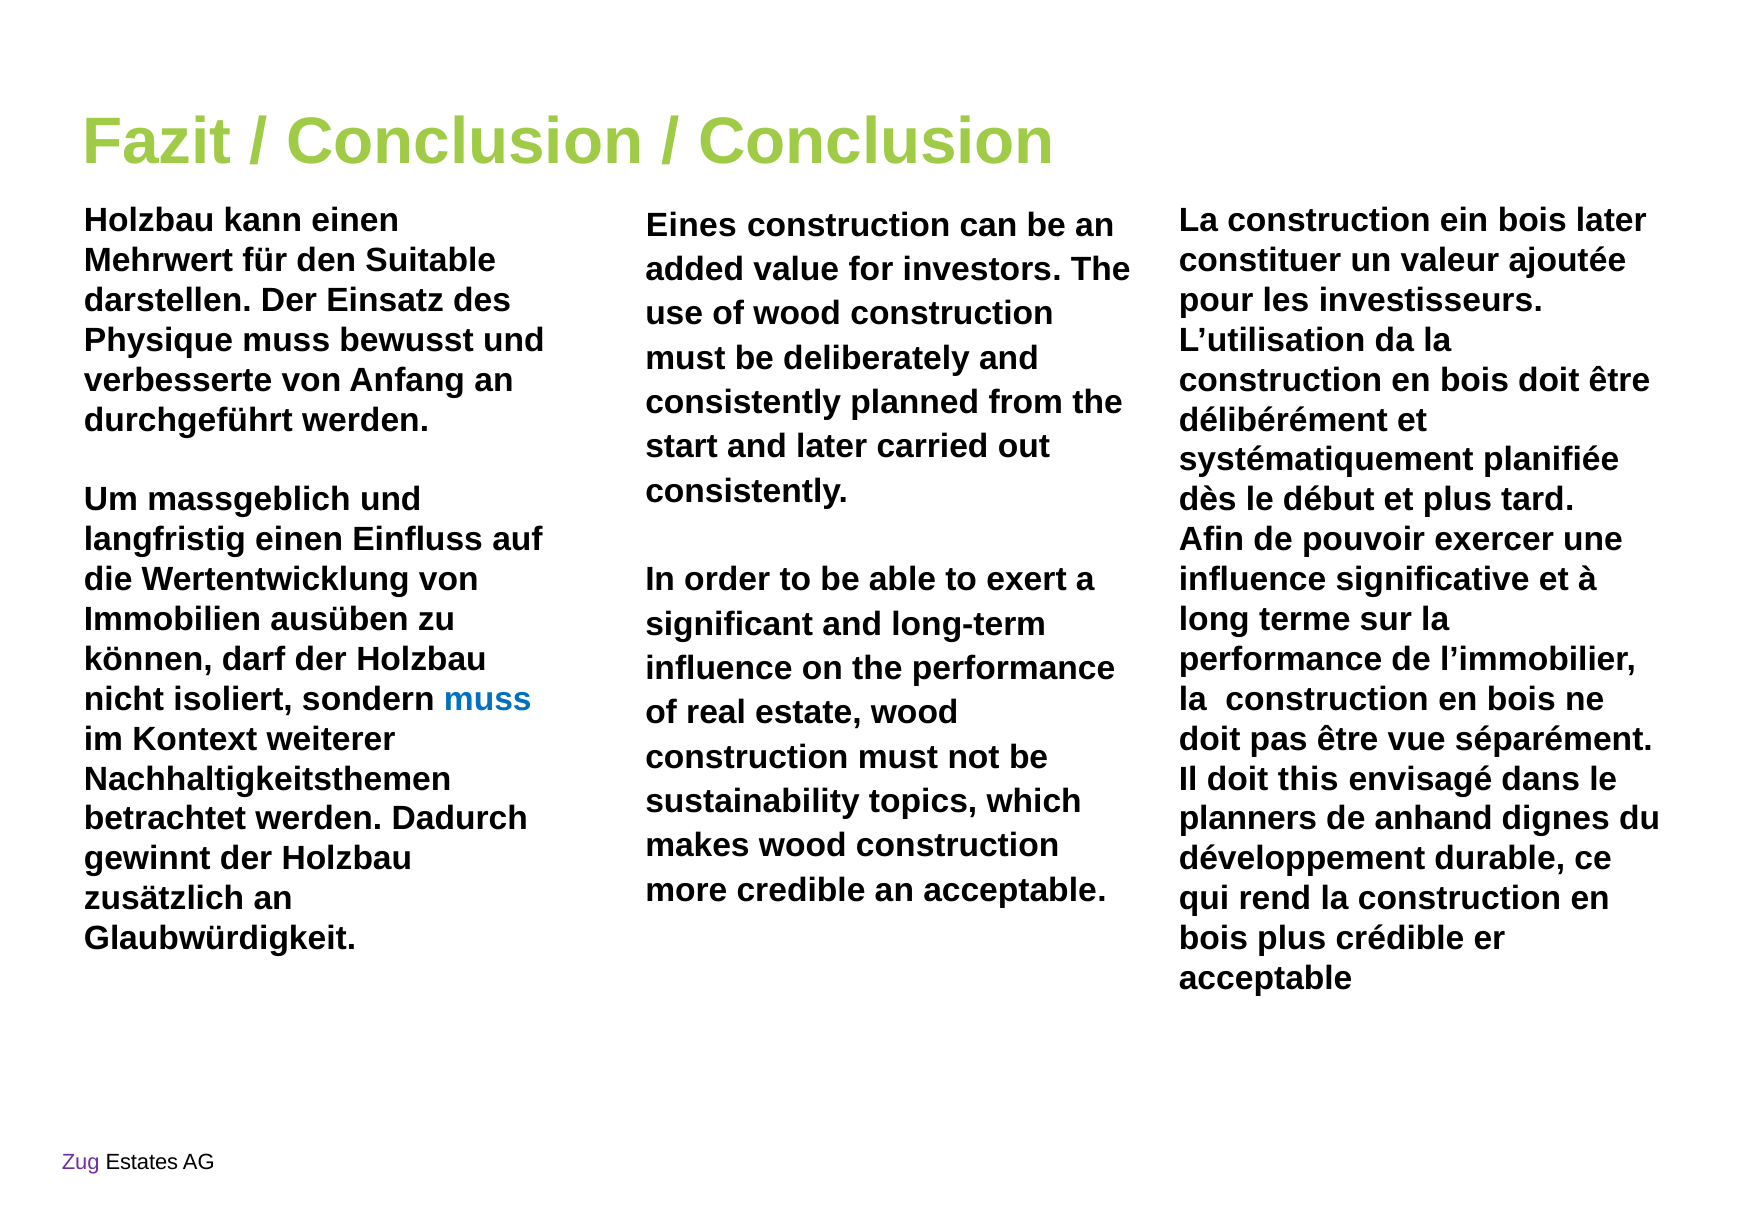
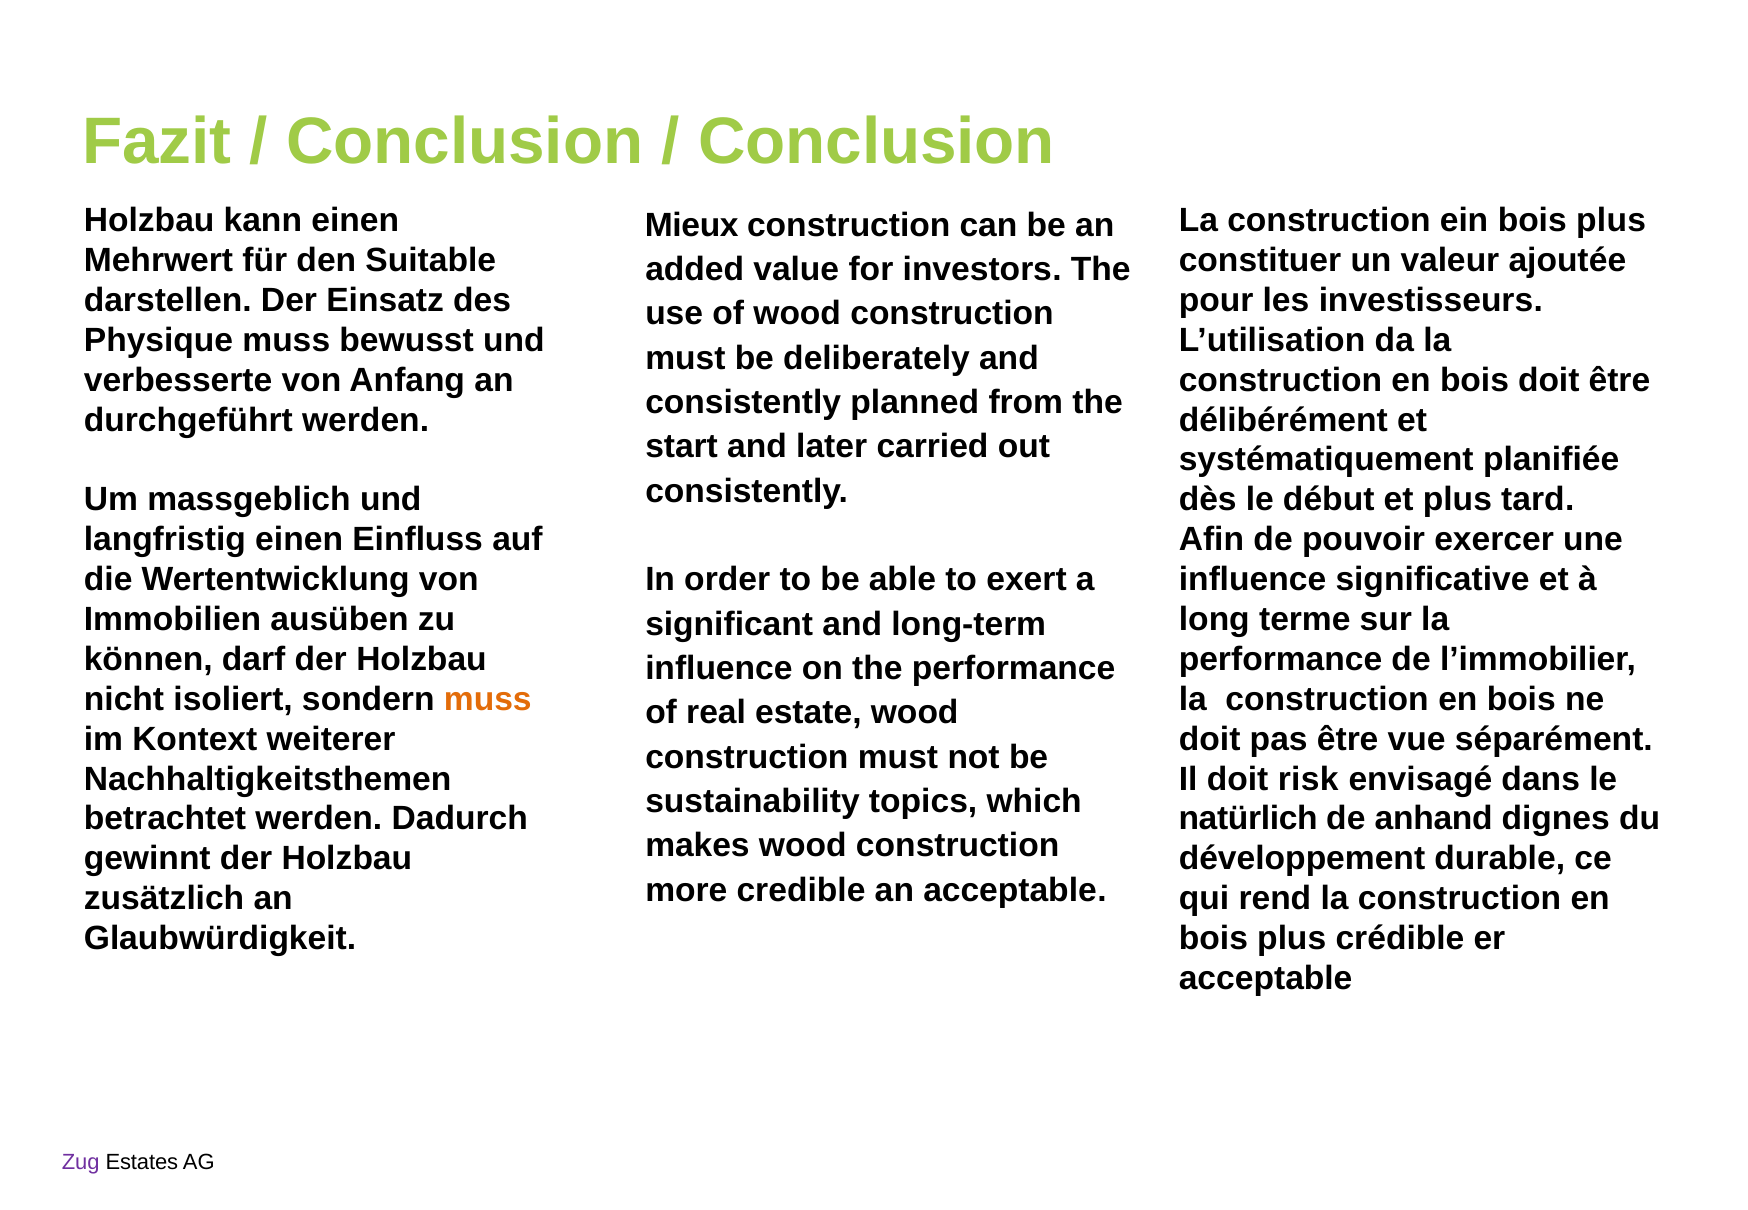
ein bois later: later -> plus (1611, 221)
Eines: Eines -> Mieux (692, 225)
muss colour: blue -> orange (488, 699)
this: this -> risk (1308, 779)
planners: planners -> natürlich (1248, 819)
